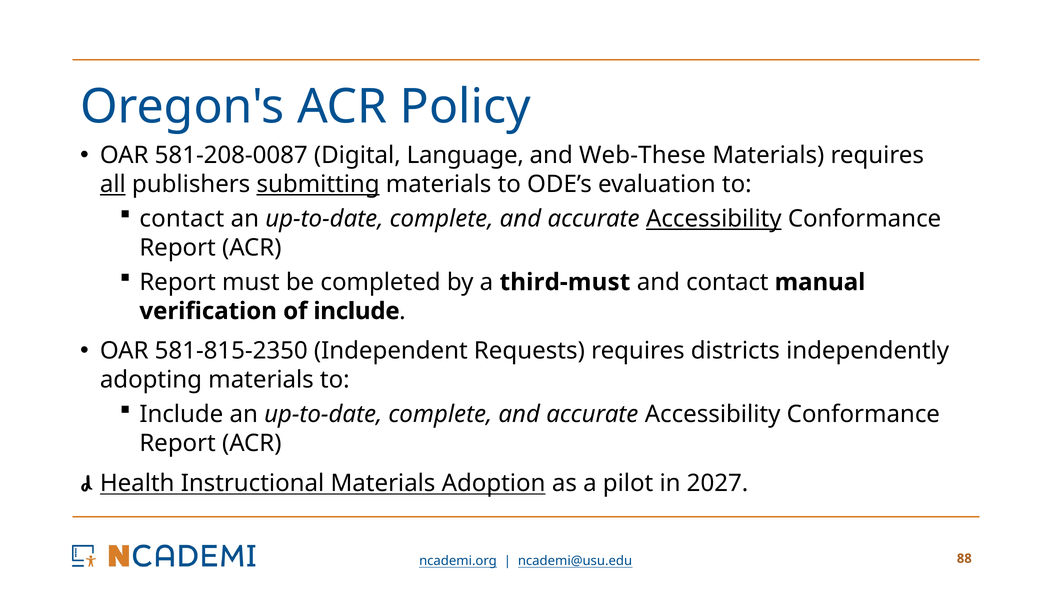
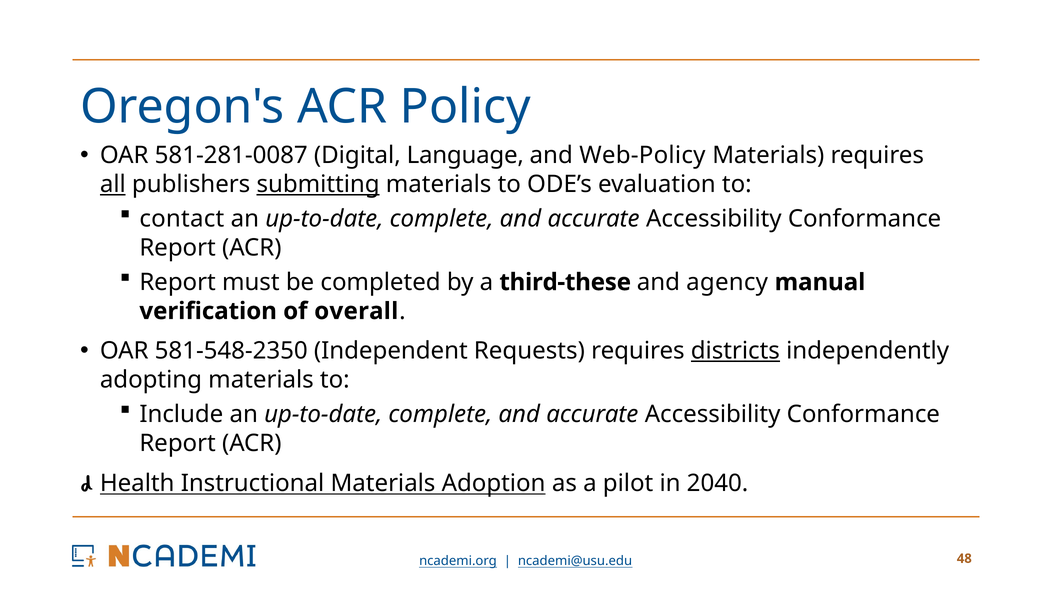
581-208-0087: 581-208-0087 -> 581-281-0087 (231, 155)
Web-These: Web-These -> Web-Policy (642, 155)
Accessibility underline: present -> none (714, 219)
third-must: third-must -> third-these (565, 282)
and contact: contact -> agency (727, 282)
of include: include -> overall (356, 311)
581-815-2350: 581-815-2350 -> 581-548-2350 (231, 351)
districts underline: none -> present (735, 351)
2027: 2027 -> 2040 (718, 483)
88: 88 -> 48 (964, 558)
